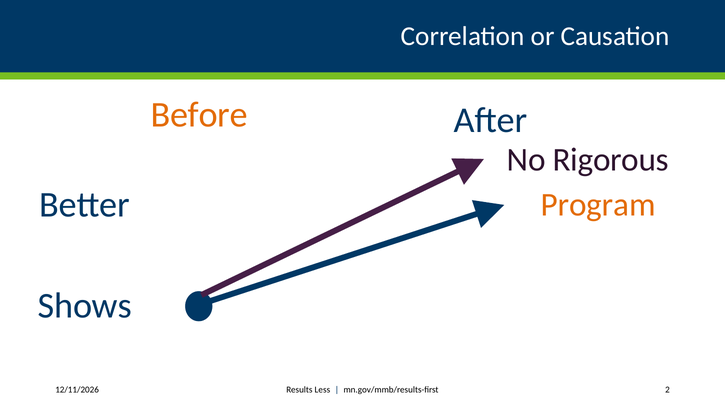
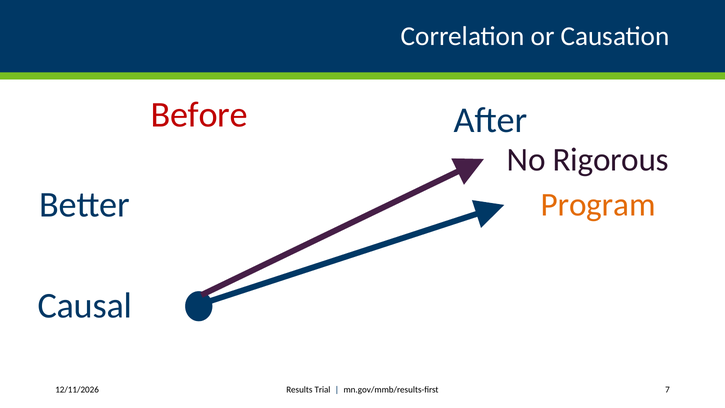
Before colour: orange -> red (199, 115)
Shows: Shows -> Causal (85, 306)
Less: Less -> Trial (322, 389)
2: 2 -> 7 (667, 389)
